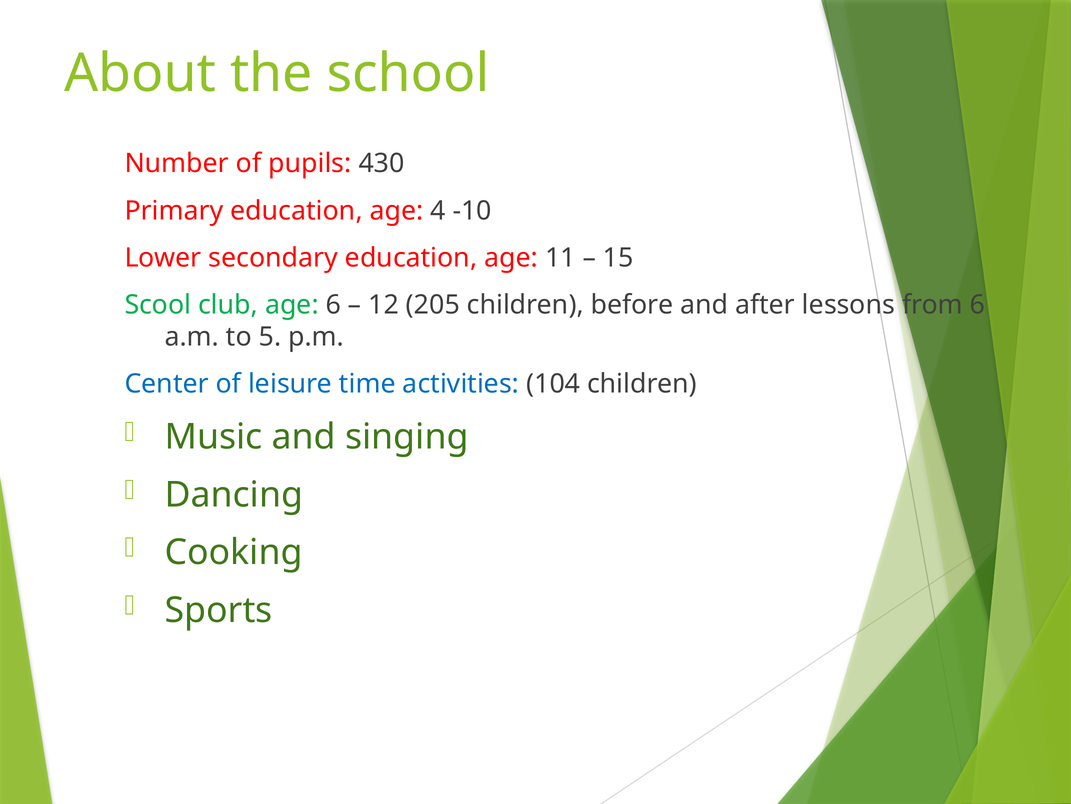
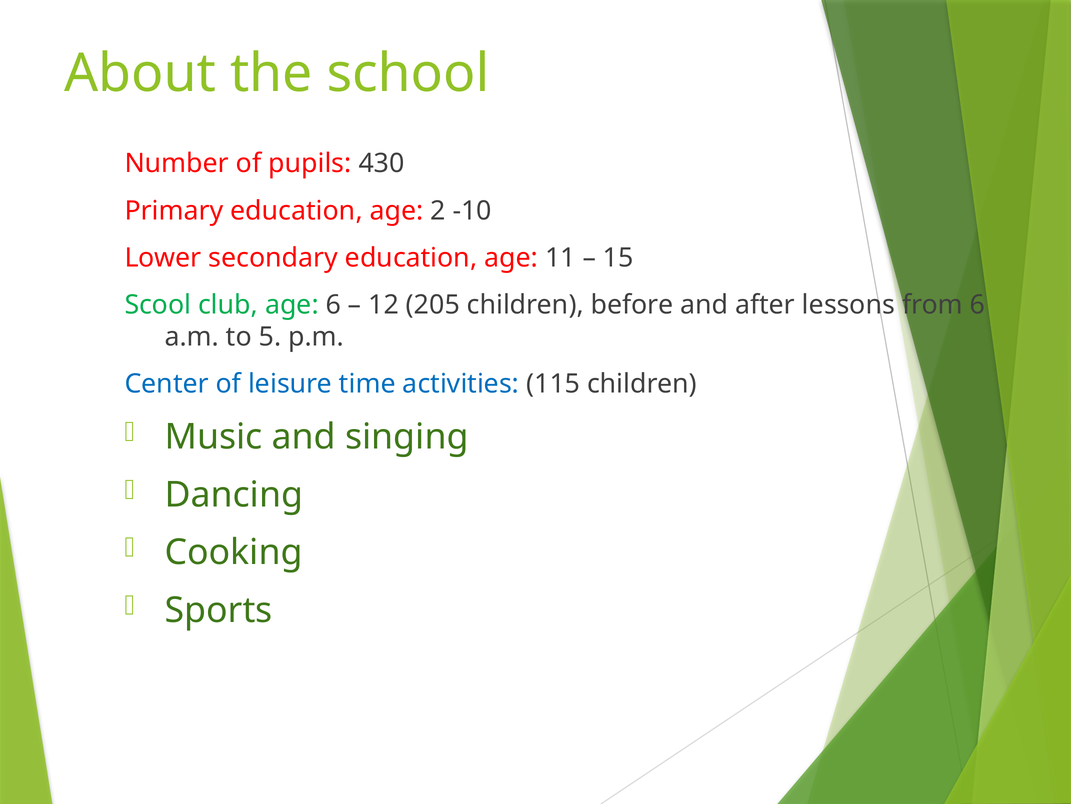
4: 4 -> 2 (438, 210)
104: 104 -> 115 (553, 384)
